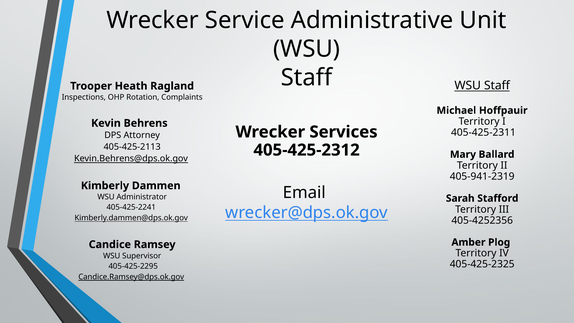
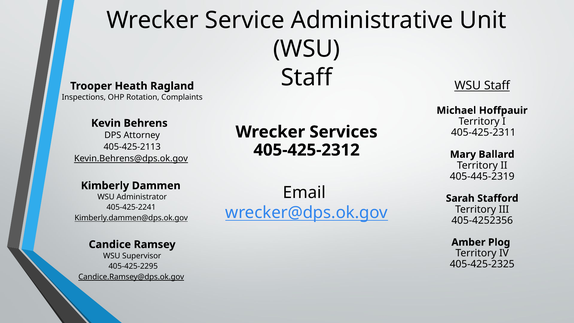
405-941-2319: 405-941-2319 -> 405-445-2319 (482, 176)
